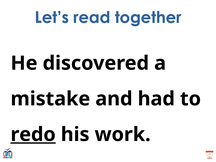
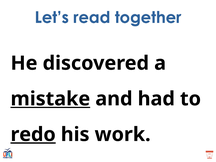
mistake underline: none -> present (50, 99)
